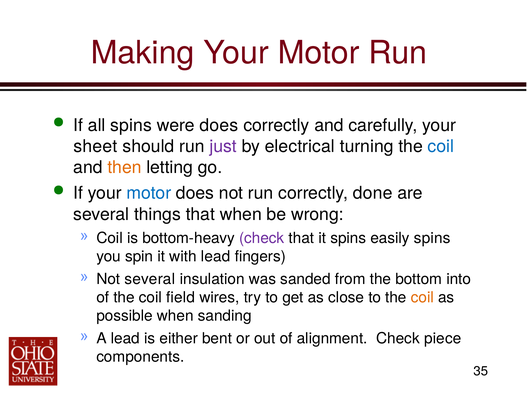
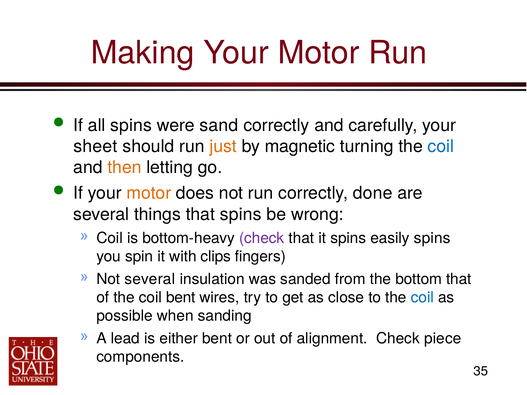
were does: does -> sand (219, 125)
just colour: purple -> orange (223, 146)
electrical: electrical -> magnetic (300, 146)
motor colour: blue -> orange (149, 193)
that when: when -> spins (241, 214)
with lead: lead -> clips (216, 257)
bottom into: into -> that (459, 279)
coil field: field -> bent (181, 298)
coil colour: orange -> blue (422, 298)
